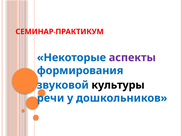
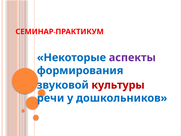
культуры colour: black -> red (118, 85)
